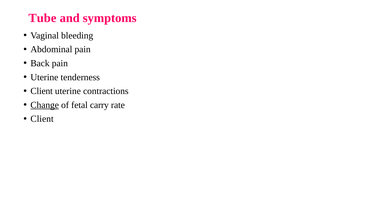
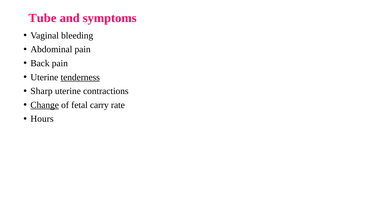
tenderness underline: none -> present (80, 77)
Client: Client -> Sharp (42, 91)
Client: Client -> Hours (42, 119)
